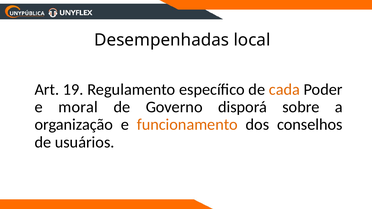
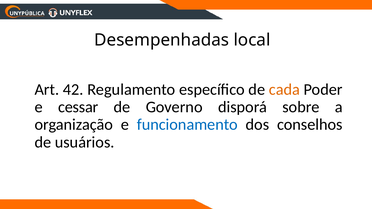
19: 19 -> 42 (73, 90)
moral: moral -> cessar (78, 107)
funcionamento colour: orange -> blue (187, 125)
